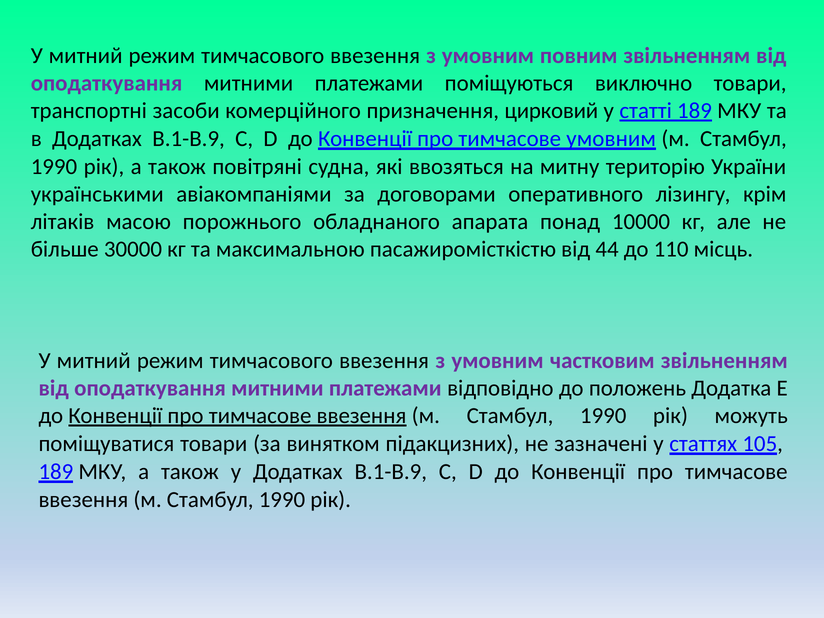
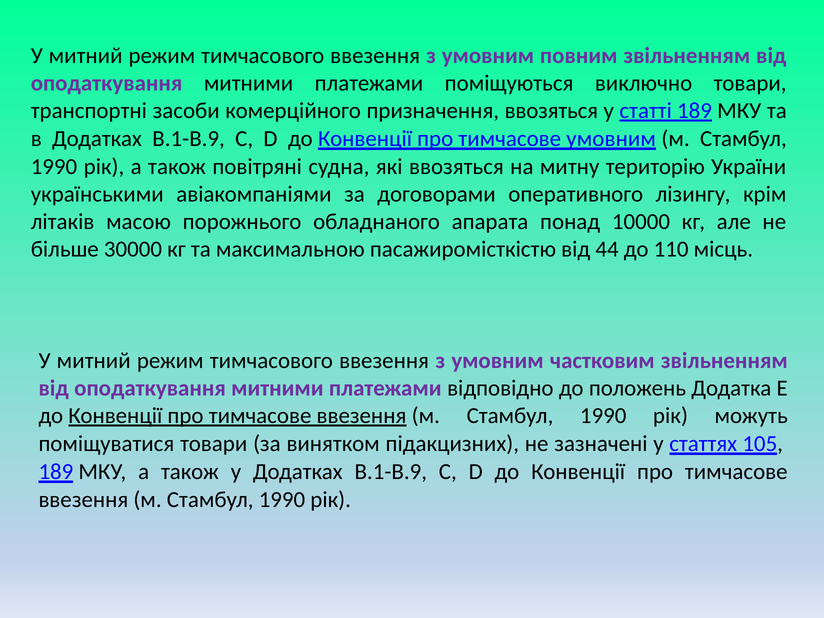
призначення цирковий: цирковий -> ввозяться (551, 111)
